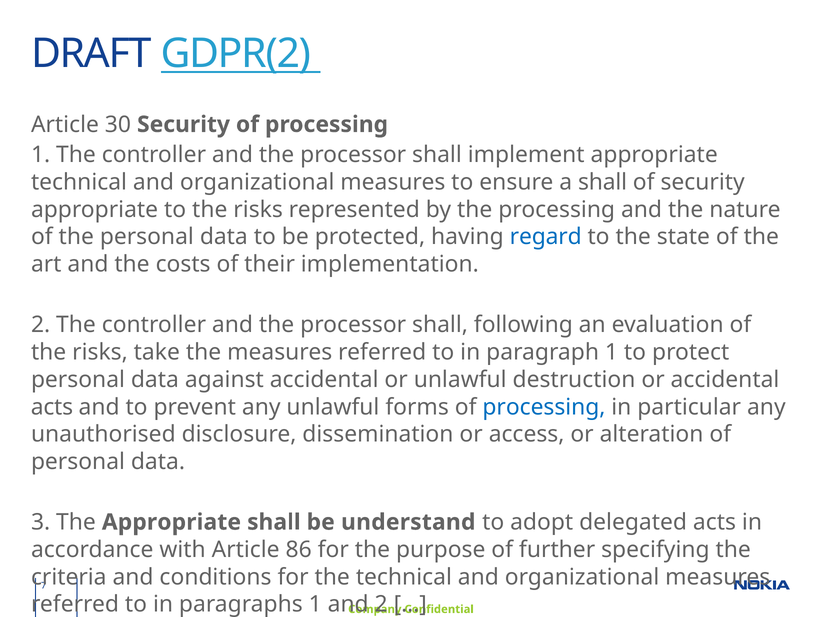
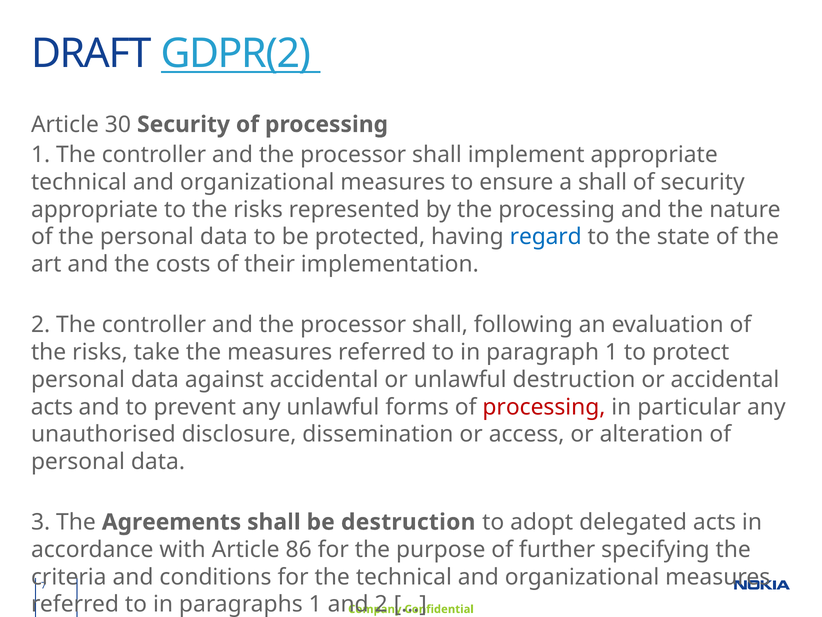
processing colour: blue -> red (544, 407)
The Appropriate: Appropriate -> Agreements (172, 522)
be understand: understand -> destruction (408, 522)
